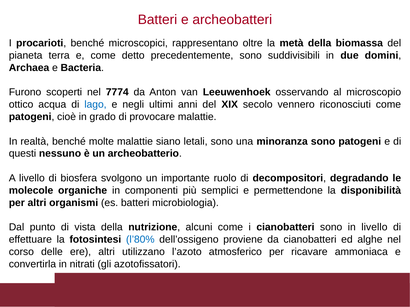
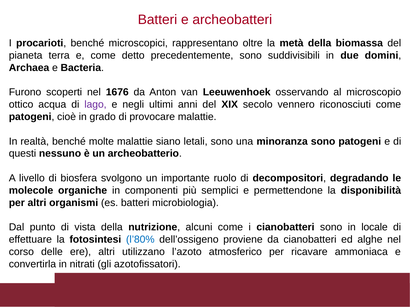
7774: 7774 -> 1676 (117, 92)
lago colour: blue -> purple (95, 105)
in livello: livello -> locale (375, 228)
